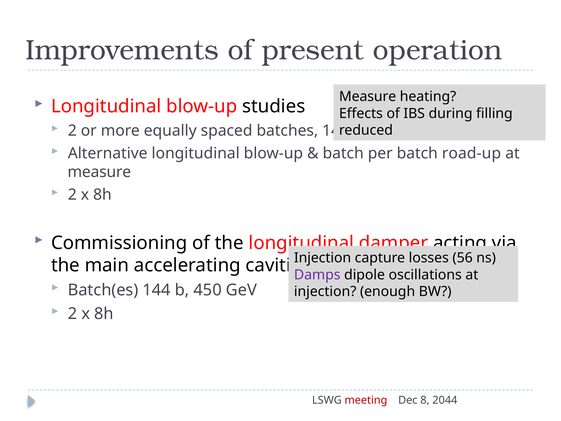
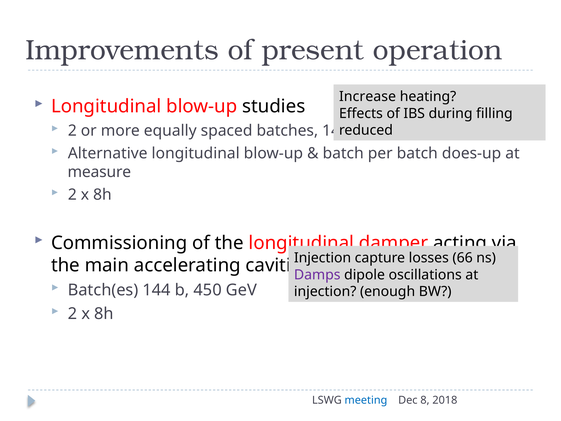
Measure: Measure -> Increase (368, 97)
road-up: road-up -> does-up (472, 153)
56: 56 -> 66 (463, 258)
meeting colour: red -> blue (366, 400)
2044: 2044 -> 2018 (445, 400)
